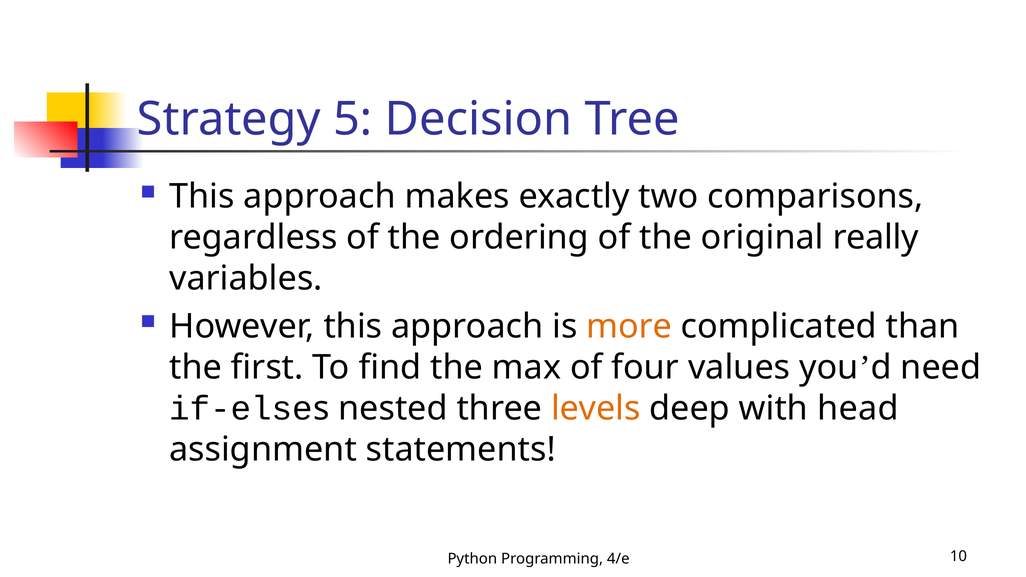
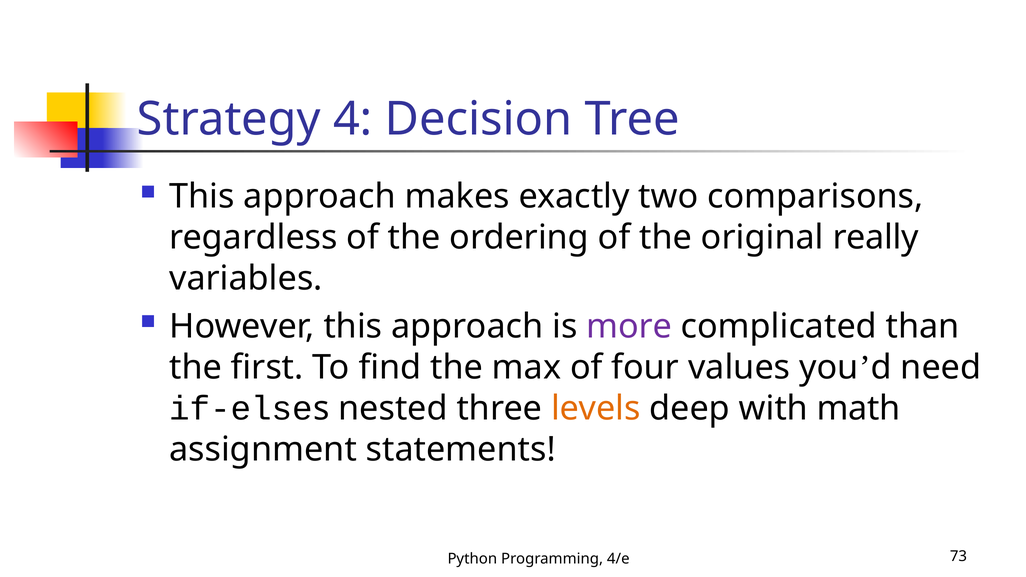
5: 5 -> 4 (353, 119)
more colour: orange -> purple (629, 327)
head: head -> math (858, 409)
10: 10 -> 73 (958, 556)
